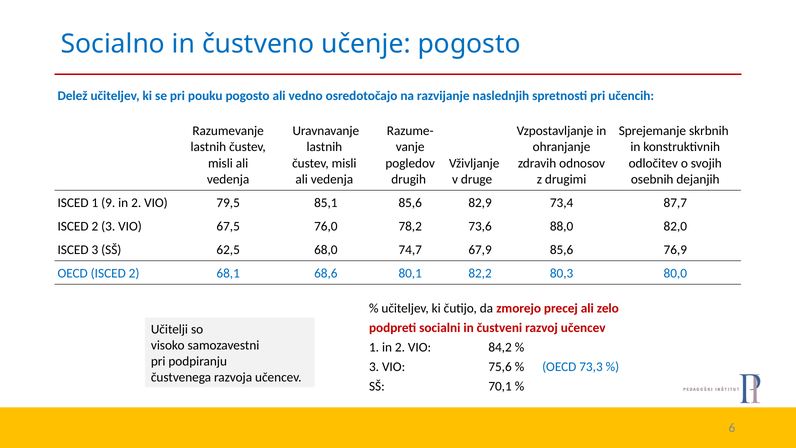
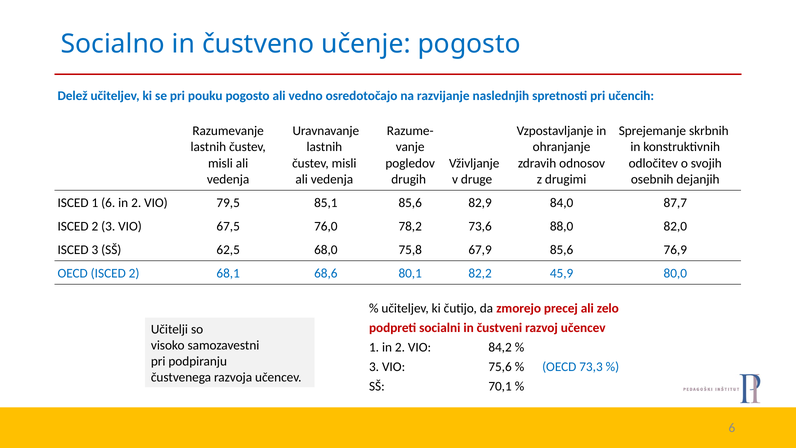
1 9: 9 -> 6 (108, 203)
73,4: 73,4 -> 84,0 (562, 203)
74,7: 74,7 -> 75,8 (410, 250)
80,3: 80,3 -> 45,9 (562, 273)
